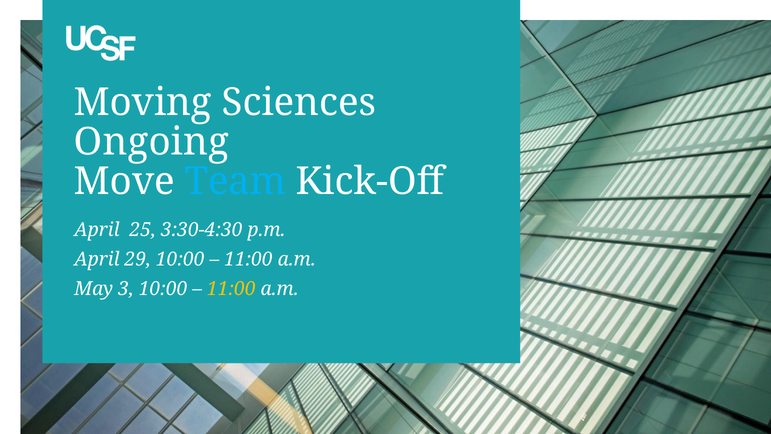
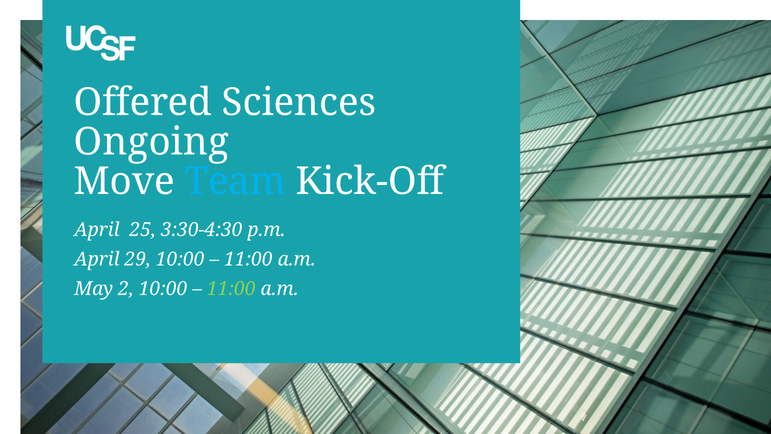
Moving: Moving -> Offered (143, 103)
3: 3 -> 2 (126, 289)
11:00 colour: yellow -> light green (231, 289)
